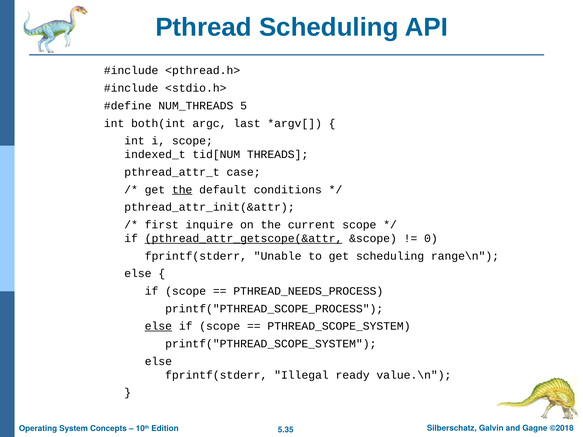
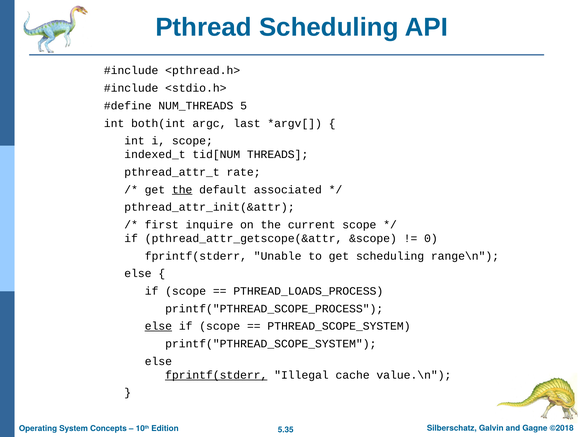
case: case -> rate (244, 172)
conditions: conditions -> associated (288, 190)
pthread_attr_getscope(&attr underline: present -> none (244, 239)
PTHREAD_NEEDS_PROCESS: PTHREAD_NEEDS_PROCESS -> PTHREAD_LOADS_PROCESS (308, 291)
fprintf(stderr underline: none -> present (216, 375)
ready: ready -> cache (353, 375)
